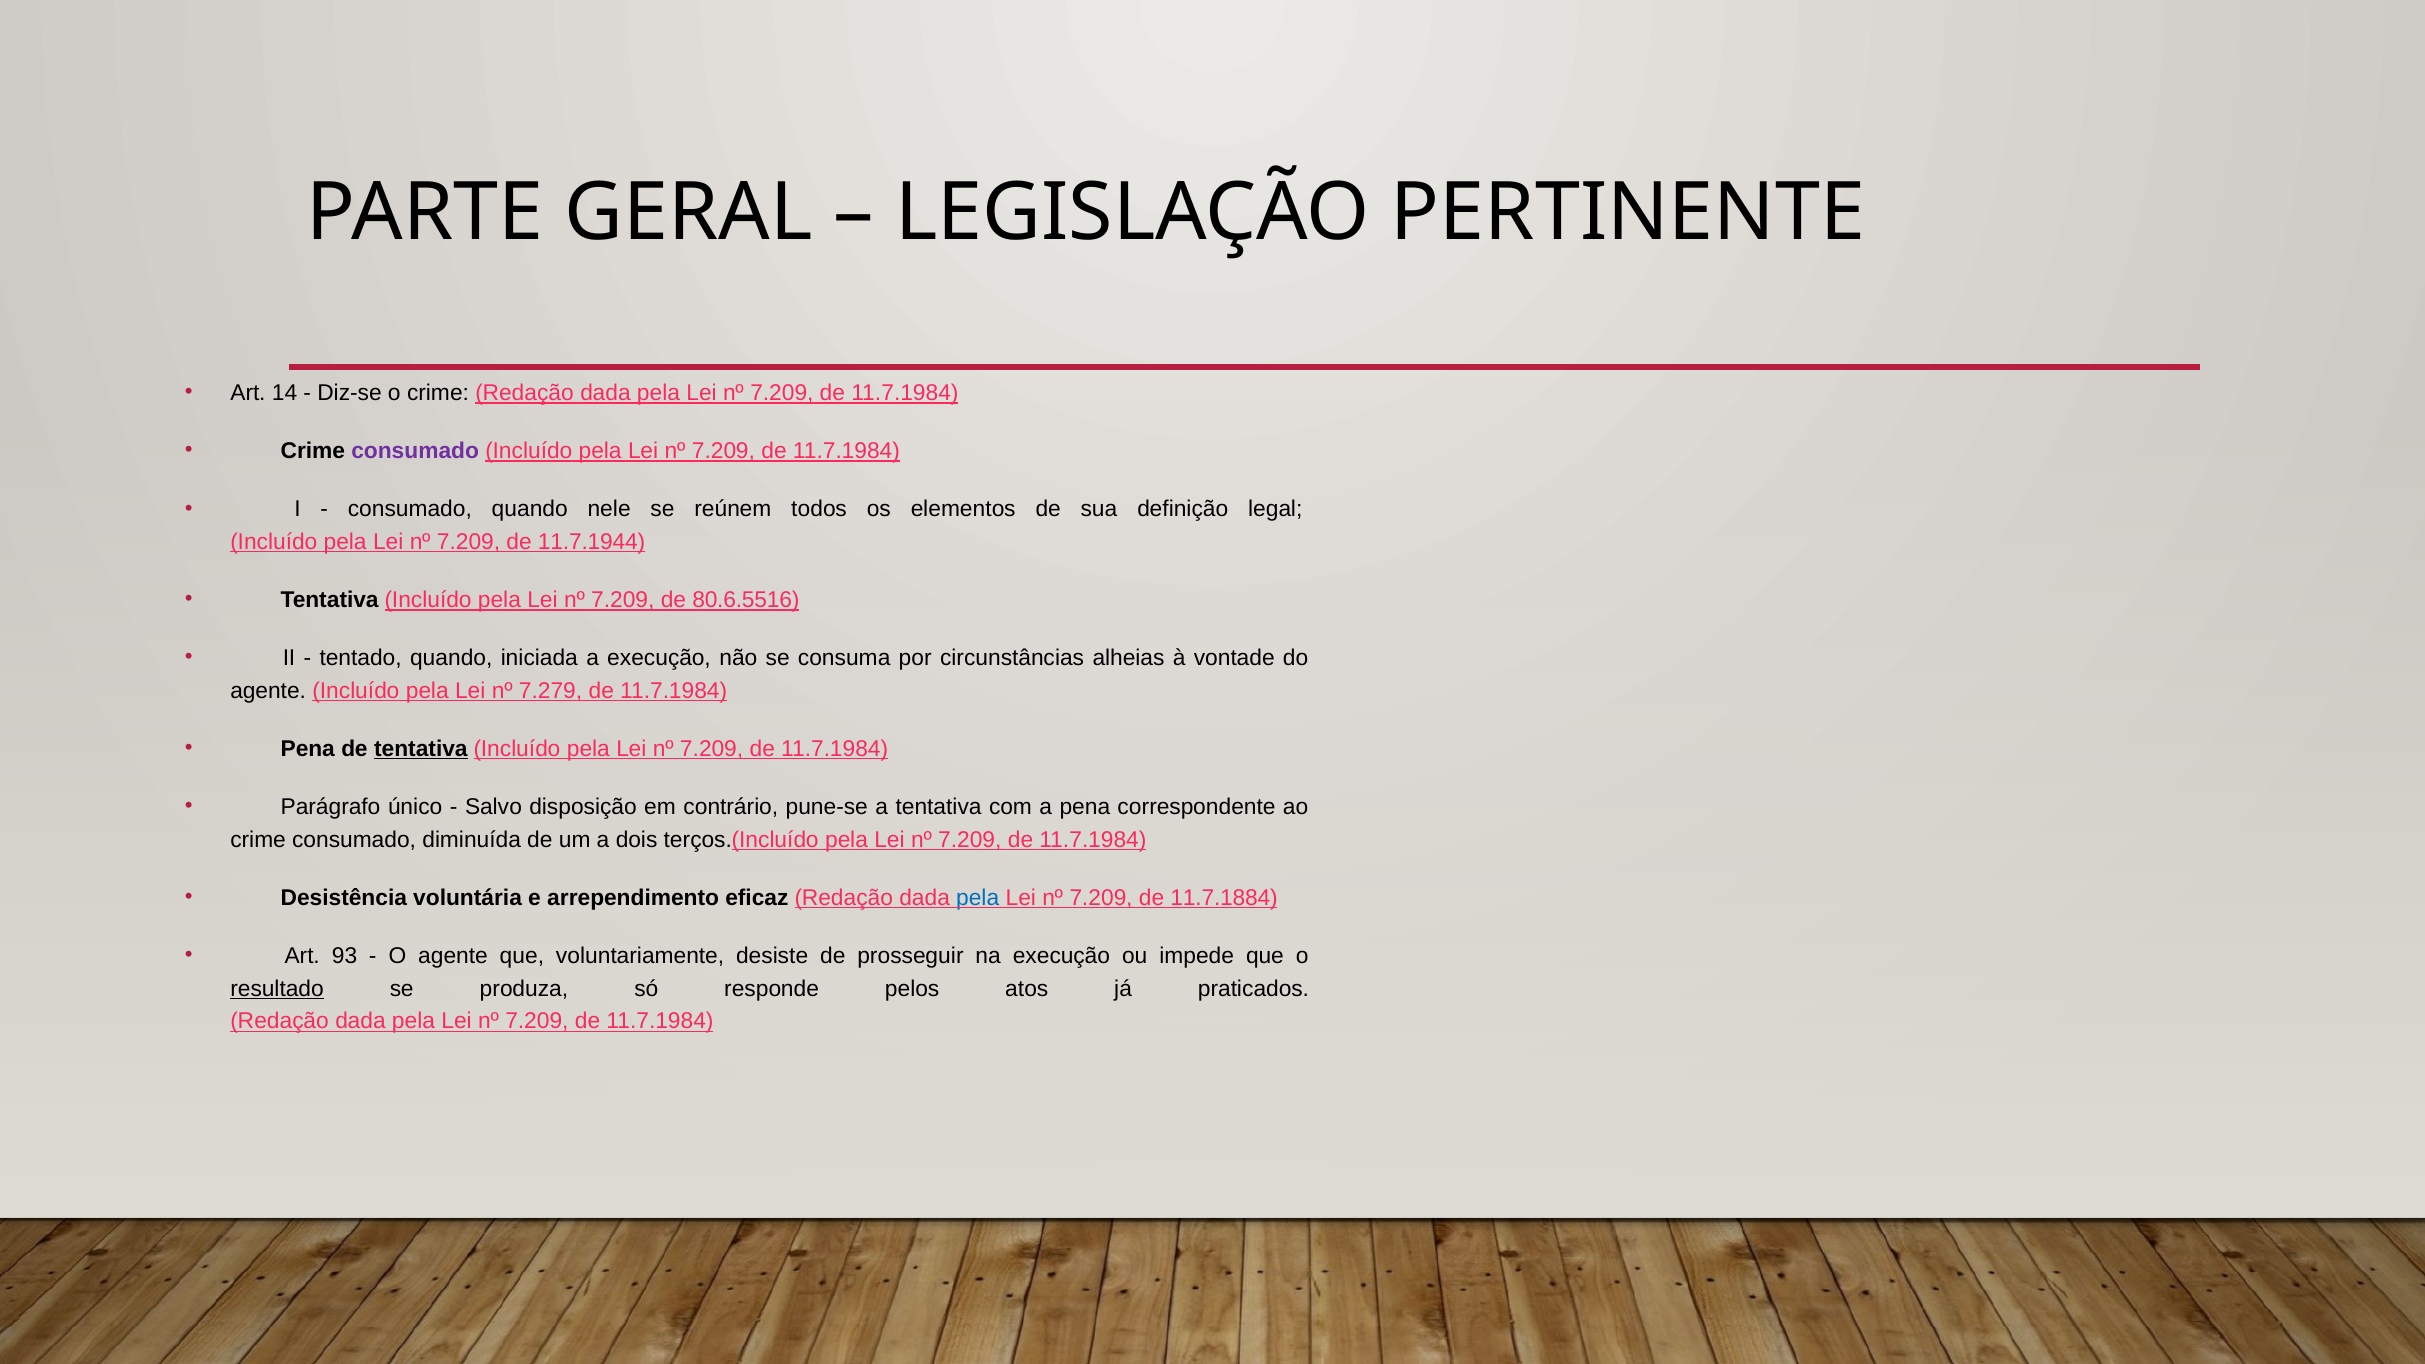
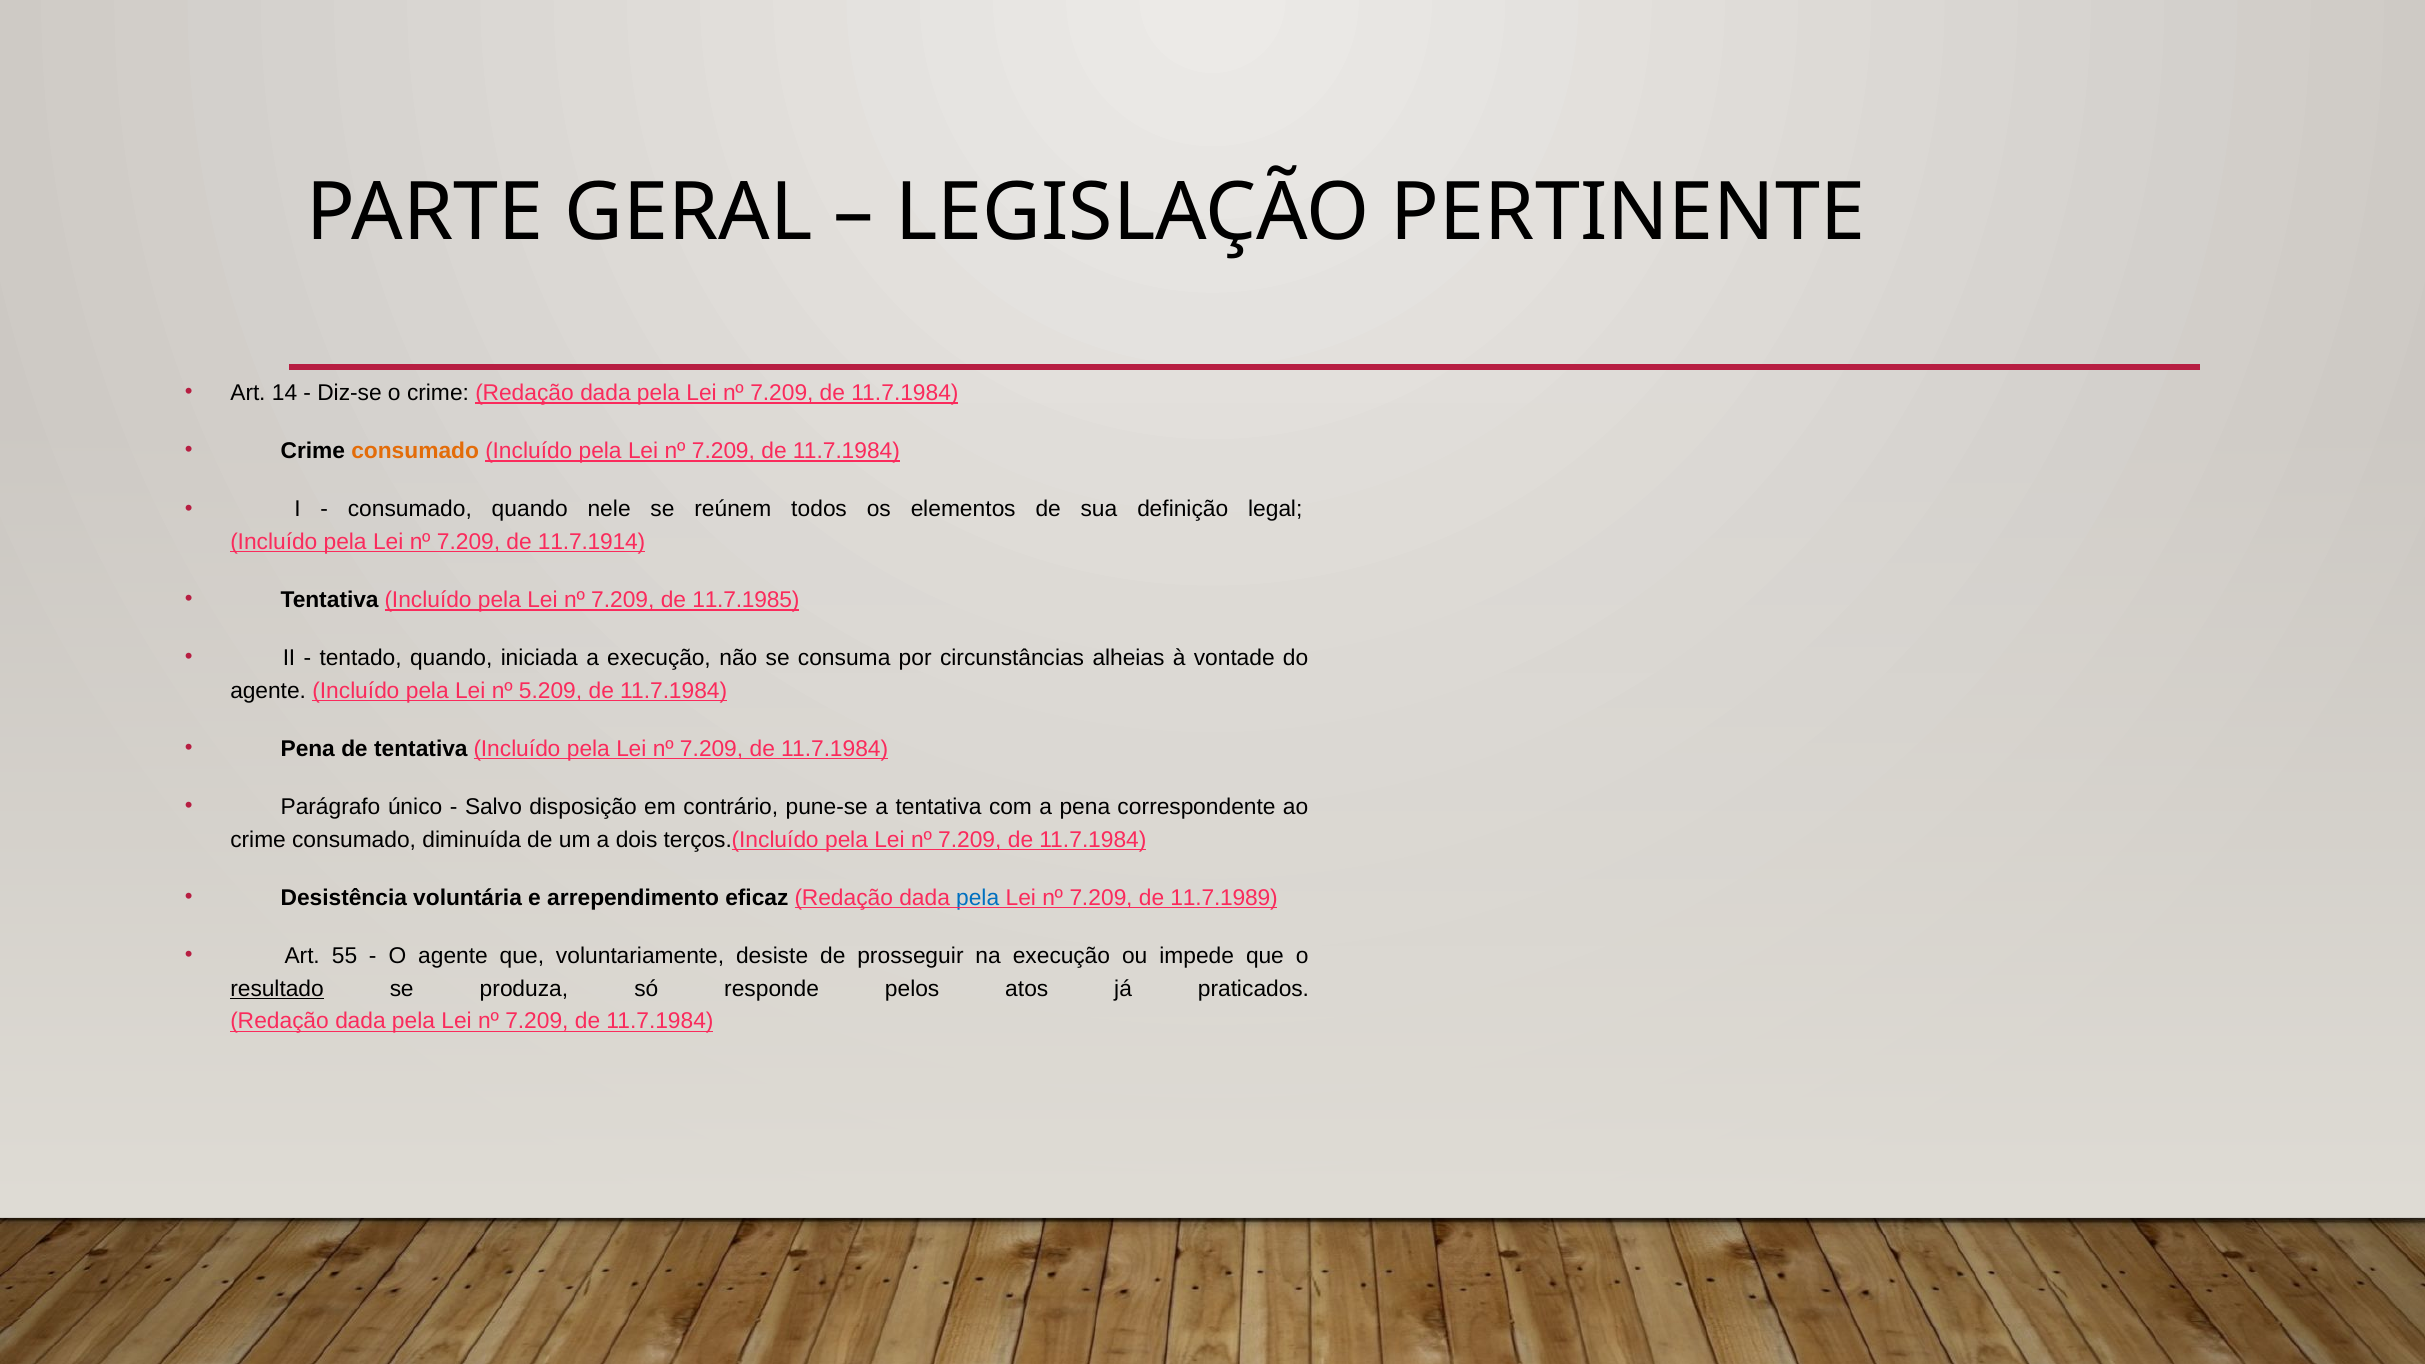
consumado colour: purple -> orange (415, 451)
11.7.1944: 11.7.1944 -> 11.7.1914 (592, 542)
80.6.5516: 80.6.5516 -> 11.7.1985 (746, 600)
7.279: 7.279 -> 5.209 (551, 691)
tentativa underline: present -> none (421, 749)
11.7.1884: 11.7.1884 -> 11.7.1989 (1224, 898)
93: 93 -> 55 (344, 956)
